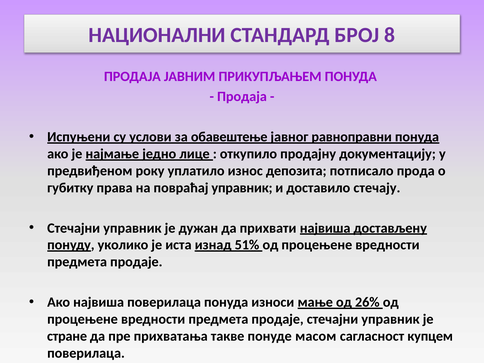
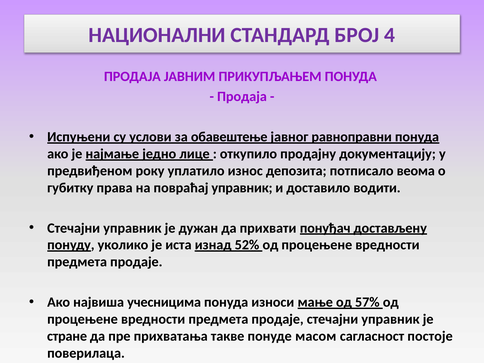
8: 8 -> 4 (390, 35)
прода: прода -> веома (416, 171)
стечају: стечају -> водити (377, 188)
прихвати највиша: највиша -> понуђач (325, 228)
51%: 51% -> 52% (247, 245)
највиша поверилаца: поверилаца -> учесницима (164, 302)
26%: 26% -> 57% (367, 302)
купцем: купцем -> постоје (430, 336)
